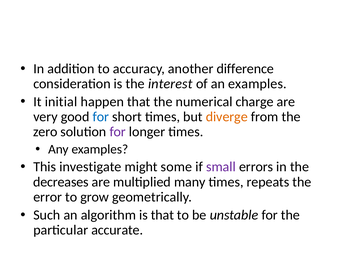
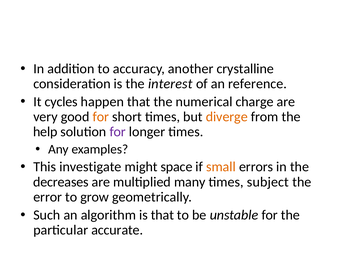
difference: difference -> crystalline (245, 69)
an examples: examples -> reference (257, 84)
initial: initial -> cycles (61, 102)
for colour: blue -> orange (101, 117)
zero: zero -> help (45, 132)
some: some -> space (177, 167)
small colour: purple -> orange (221, 167)
repeats: repeats -> subject (268, 182)
